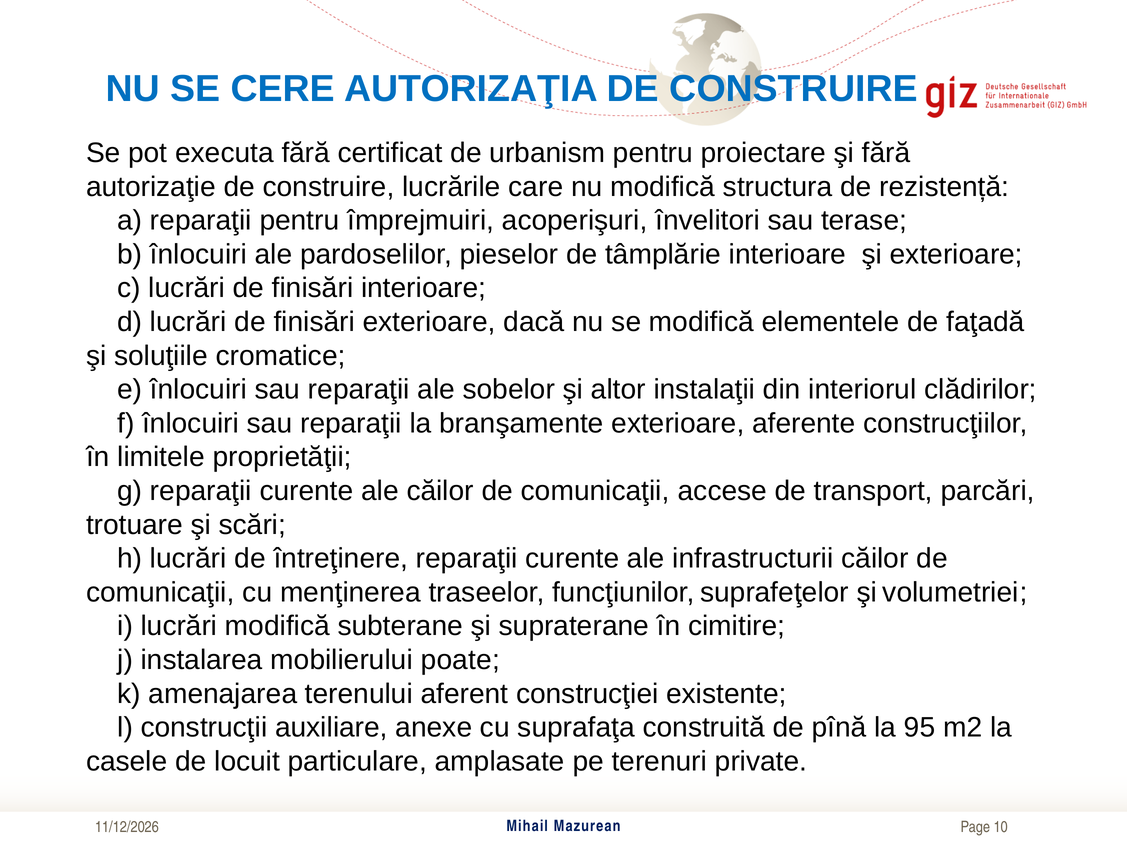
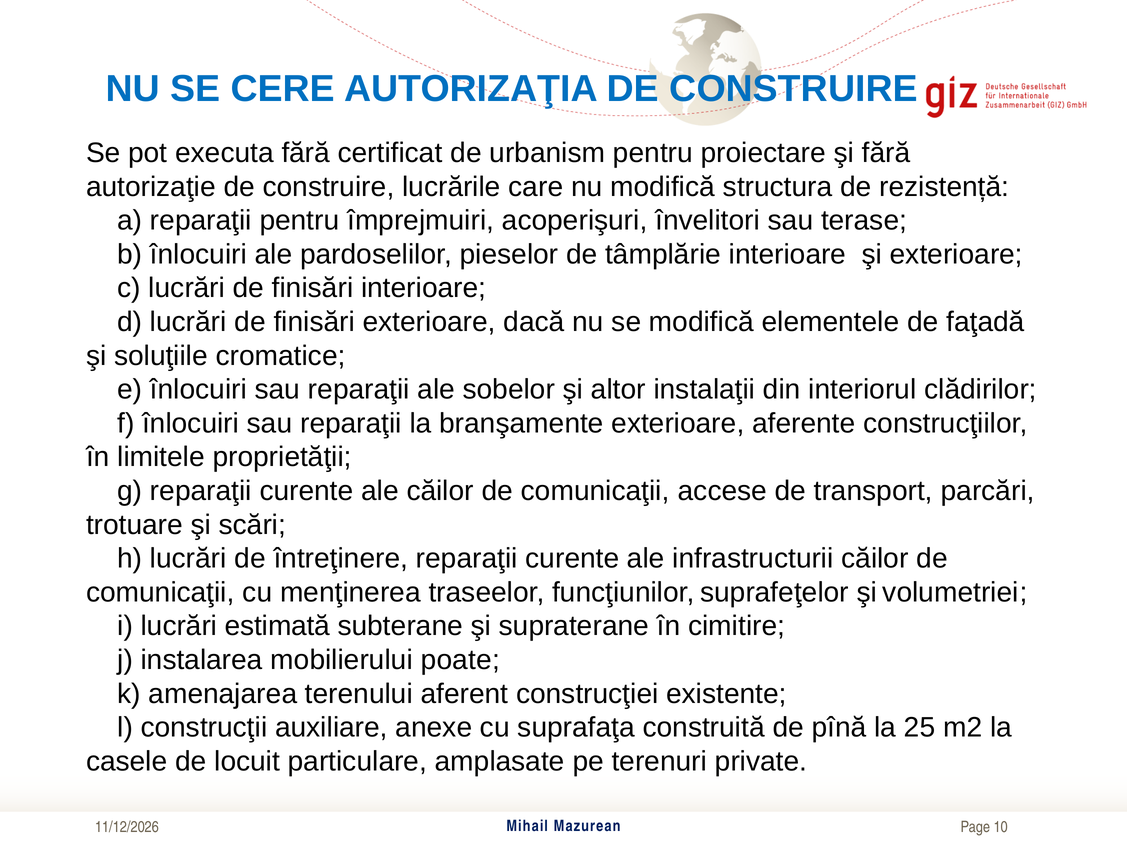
lucrări modifică: modifică -> estimată (277, 626)
95: 95 -> 25 (920, 728)
